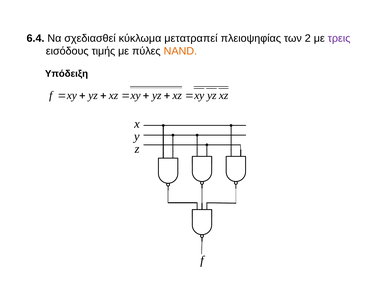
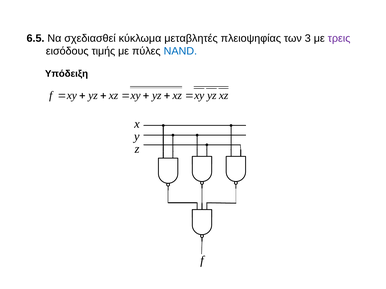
6.4: 6.4 -> 6.5 (36, 38)
μετατραπεί: μετατραπεί -> μεταβλητές (191, 38)
2: 2 -> 3 (308, 38)
NAND colour: orange -> blue (180, 51)
